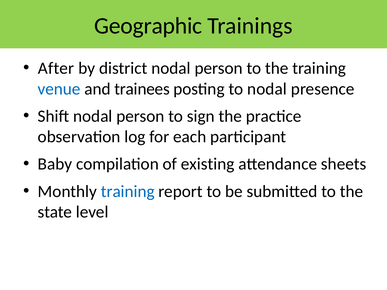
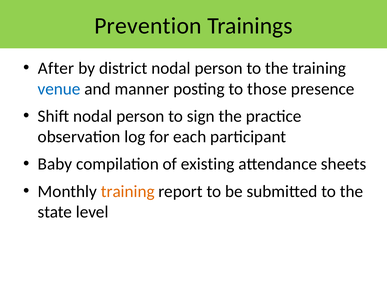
Geographic: Geographic -> Prevention (148, 26)
trainees: trainees -> manner (142, 89)
to nodal: nodal -> those (267, 89)
training colour: blue -> orange (128, 192)
